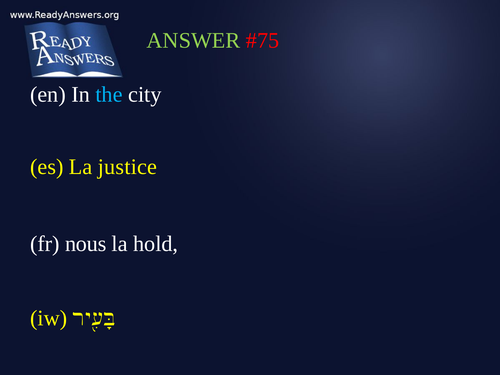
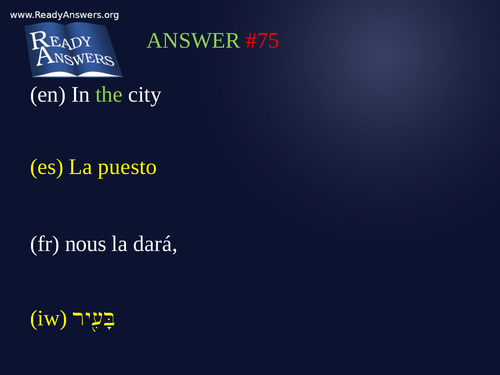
the colour: light blue -> light green (109, 94)
justice: justice -> puesto (127, 167)
hold: hold -> dará (156, 244)
